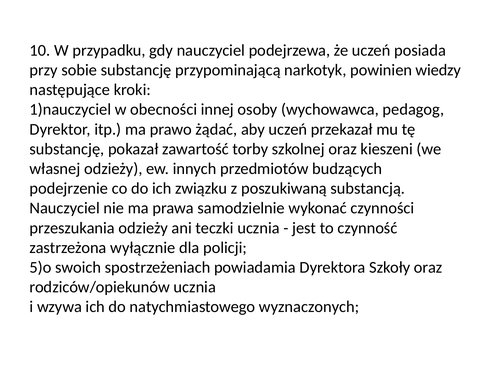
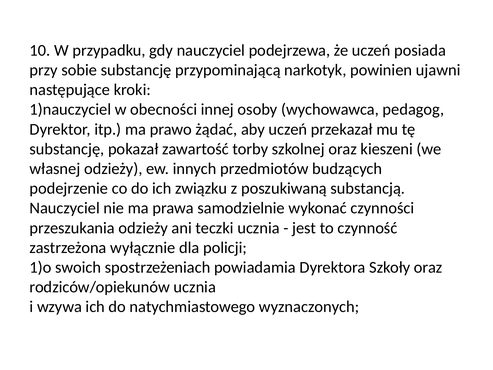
wiedzy: wiedzy -> ujawni (438, 70)
5)o: 5)o -> 1)o (41, 267)
